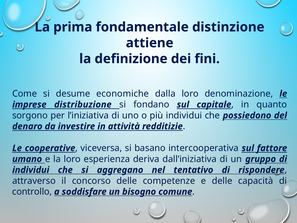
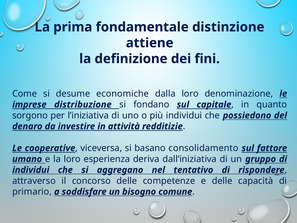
intercooperativa: intercooperativa -> consolidamento (203, 148)
controllo: controllo -> primario (32, 192)
